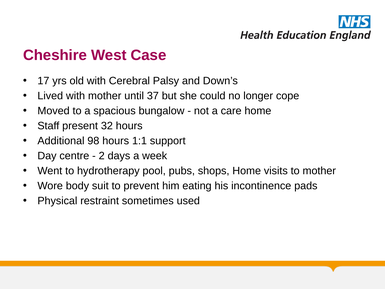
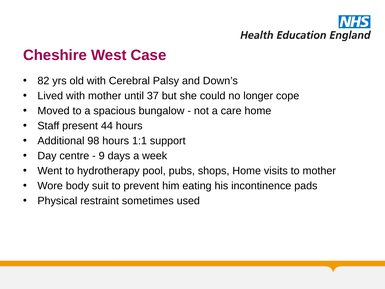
17: 17 -> 82 (43, 81)
32: 32 -> 44 (107, 126)
2: 2 -> 9 (102, 156)
